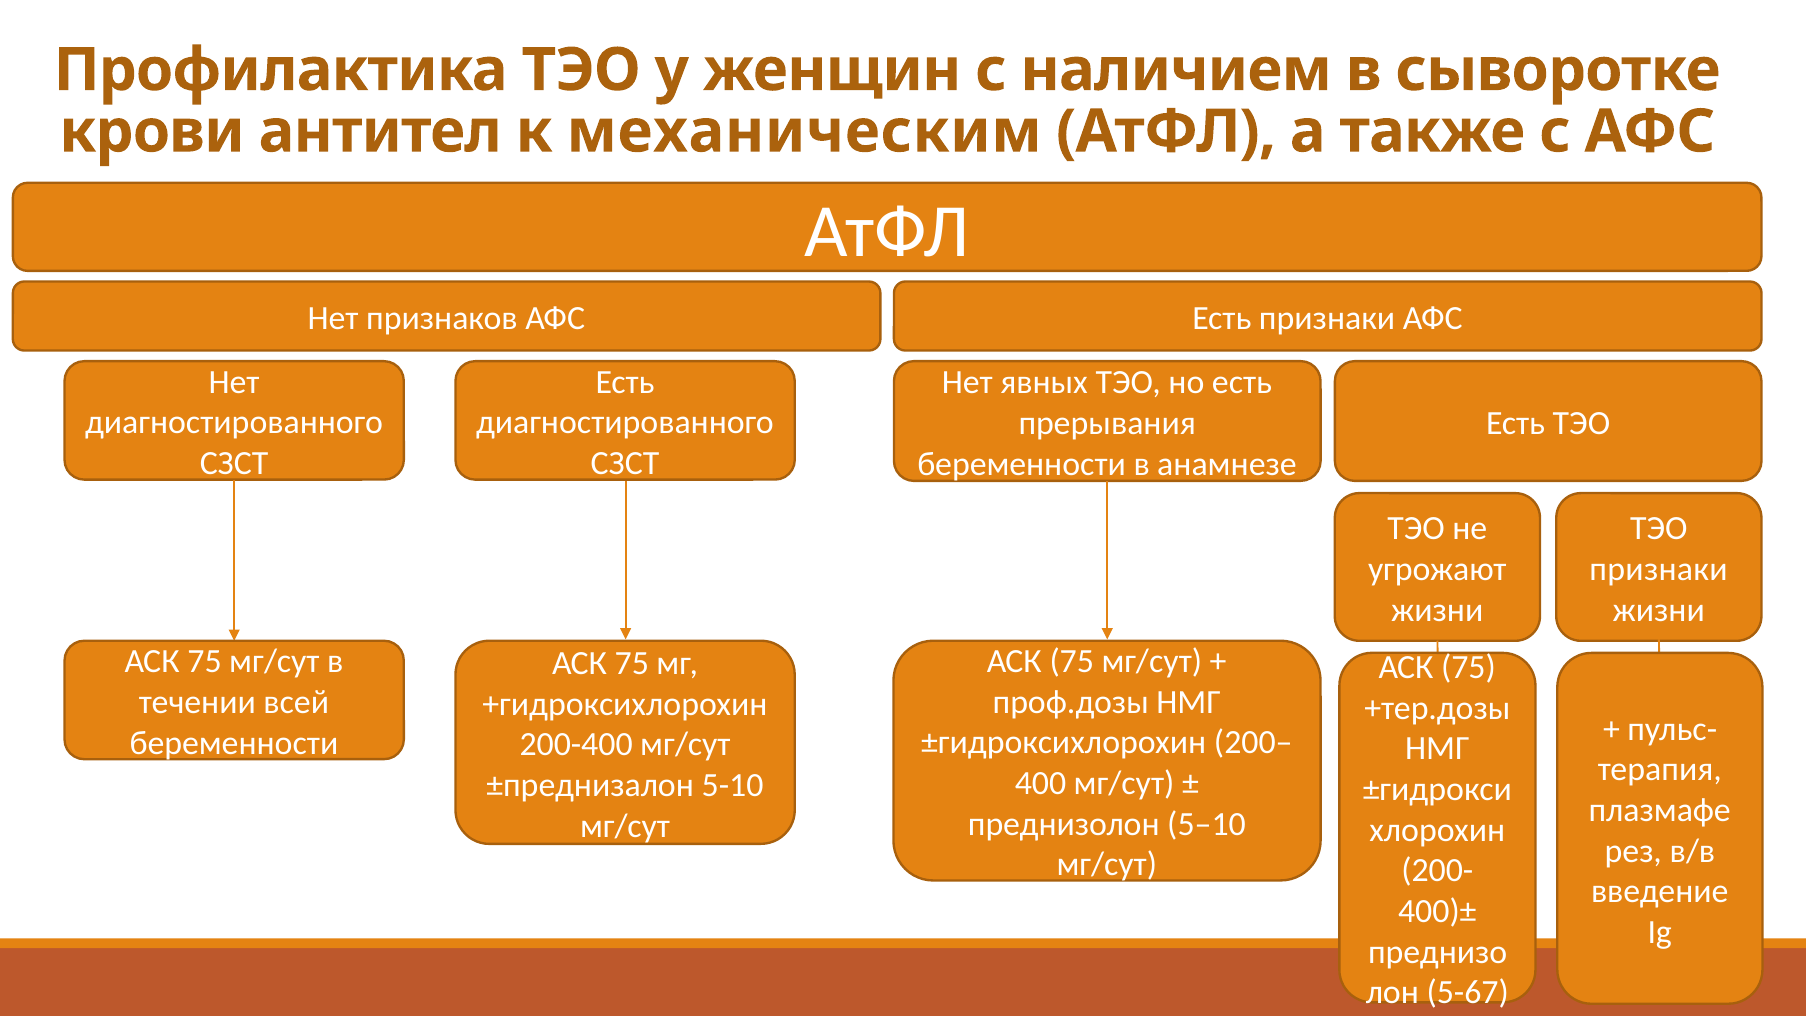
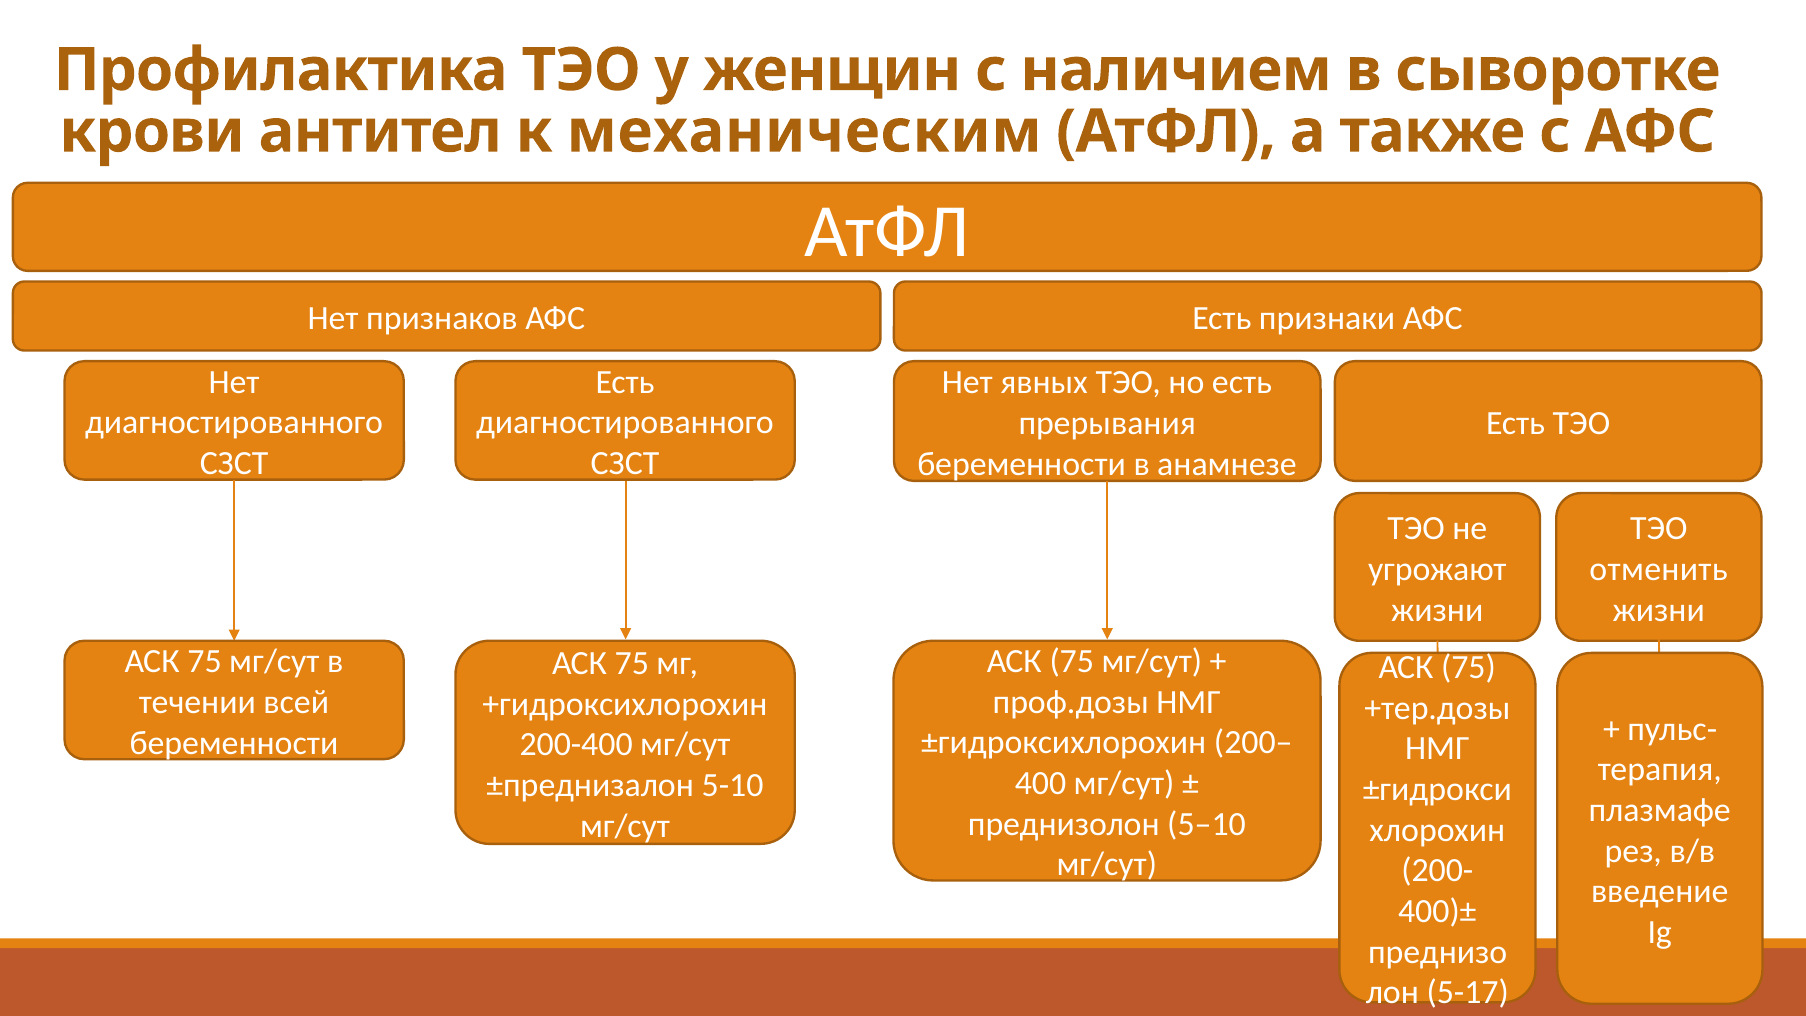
признаки: признаки -> отменить (1659, 569)
5-67: 5-67 -> 5-17 (1468, 992)
